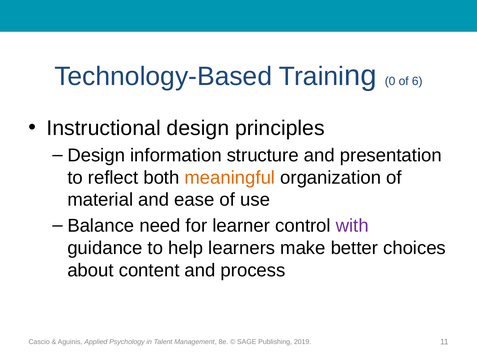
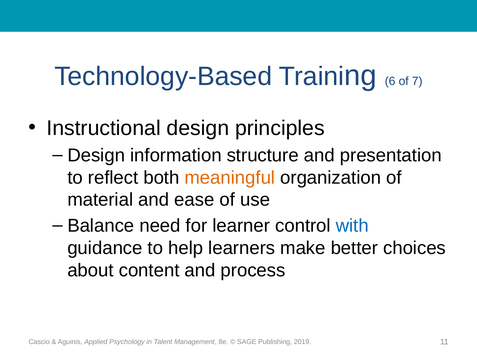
0: 0 -> 6 (390, 81)
6: 6 -> 7 (417, 81)
with colour: purple -> blue (352, 226)
